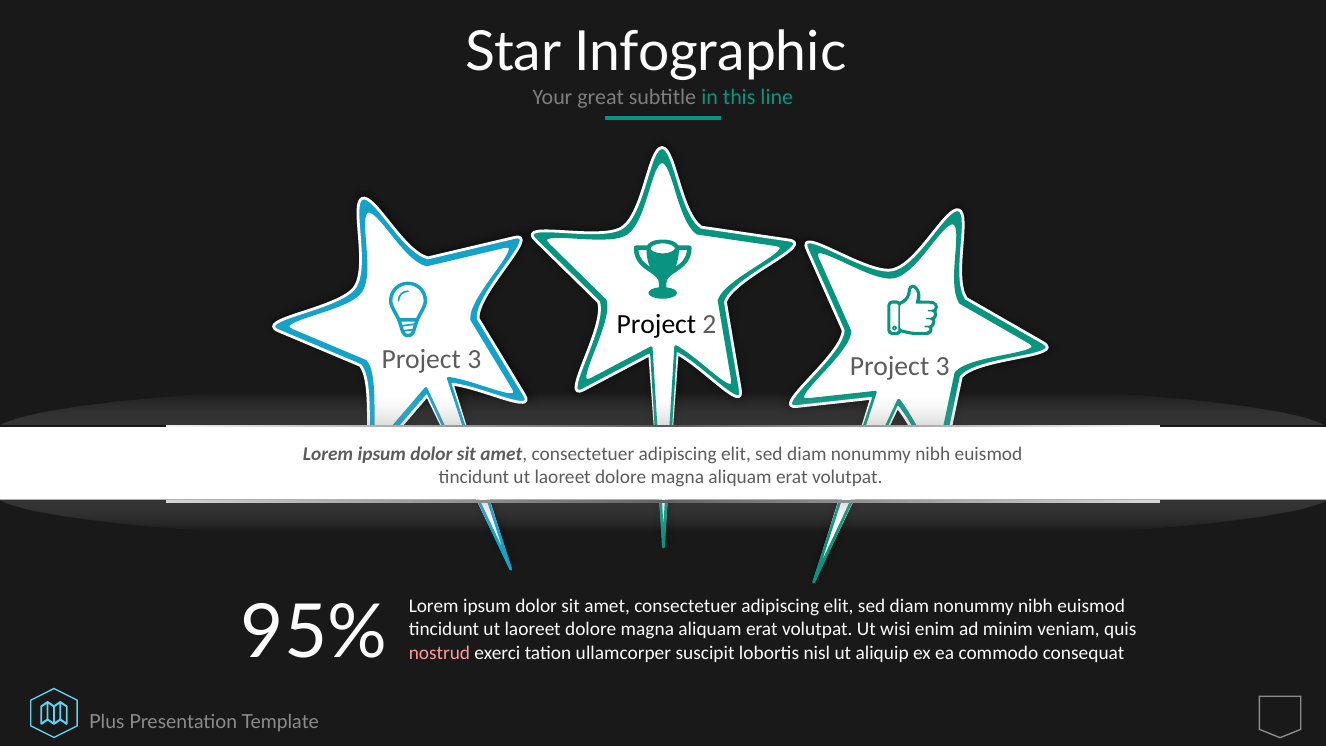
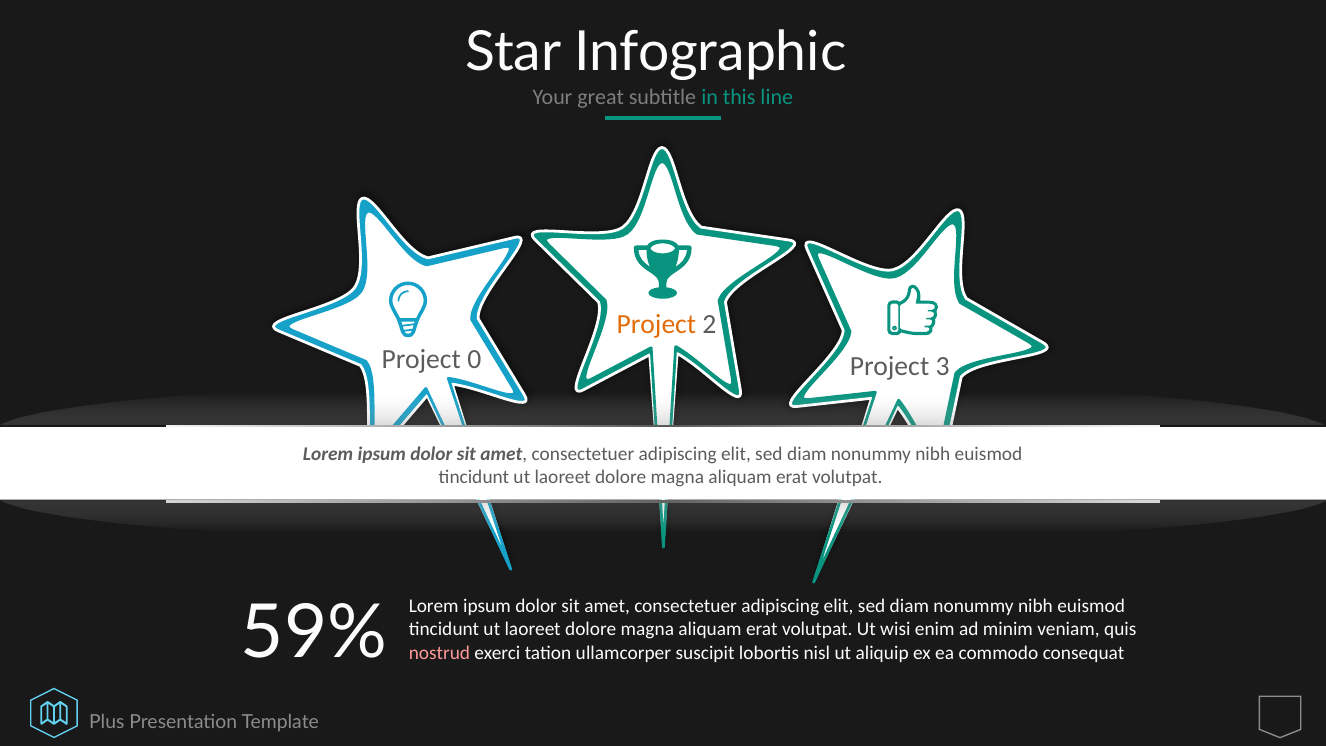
Project colour: black -> orange (656, 325)
3: 3 -> 0 (474, 360)
95%: 95% -> 59% (314, 633)
